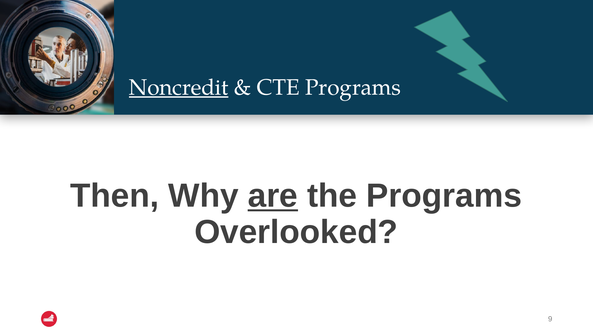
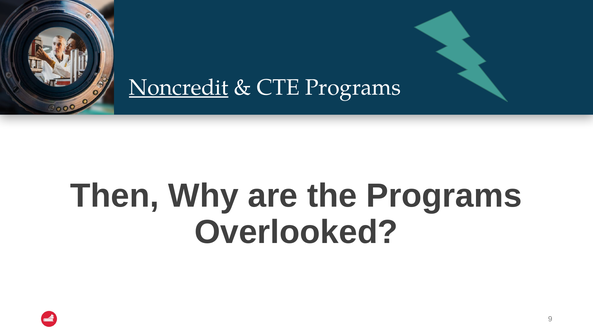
are underline: present -> none (273, 196)
